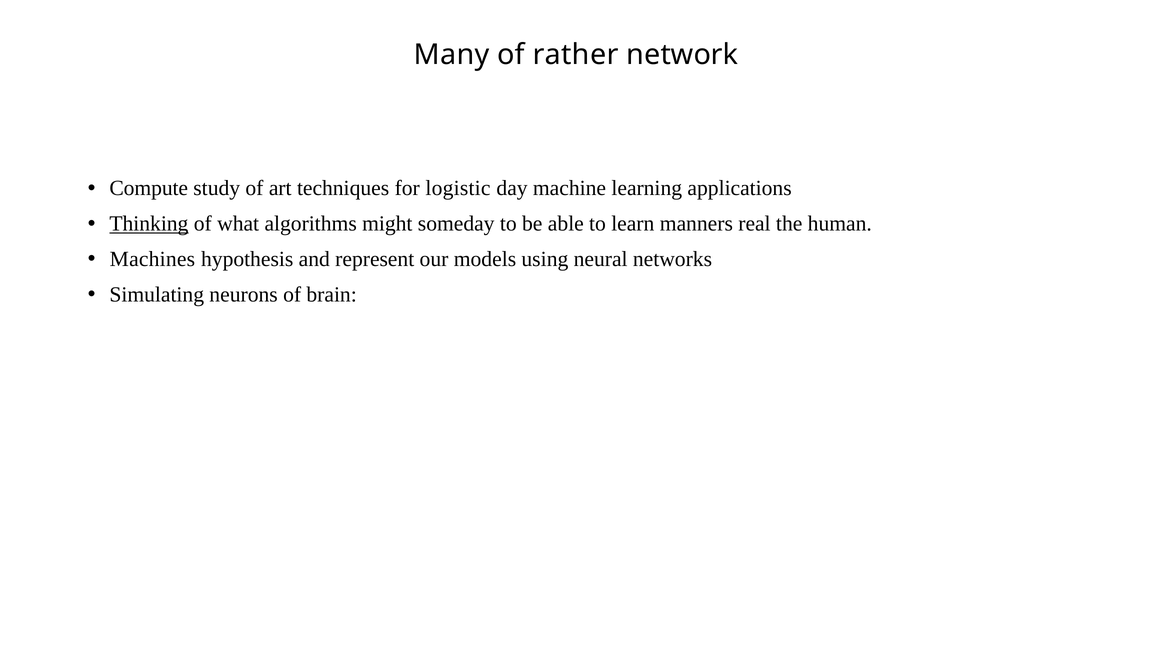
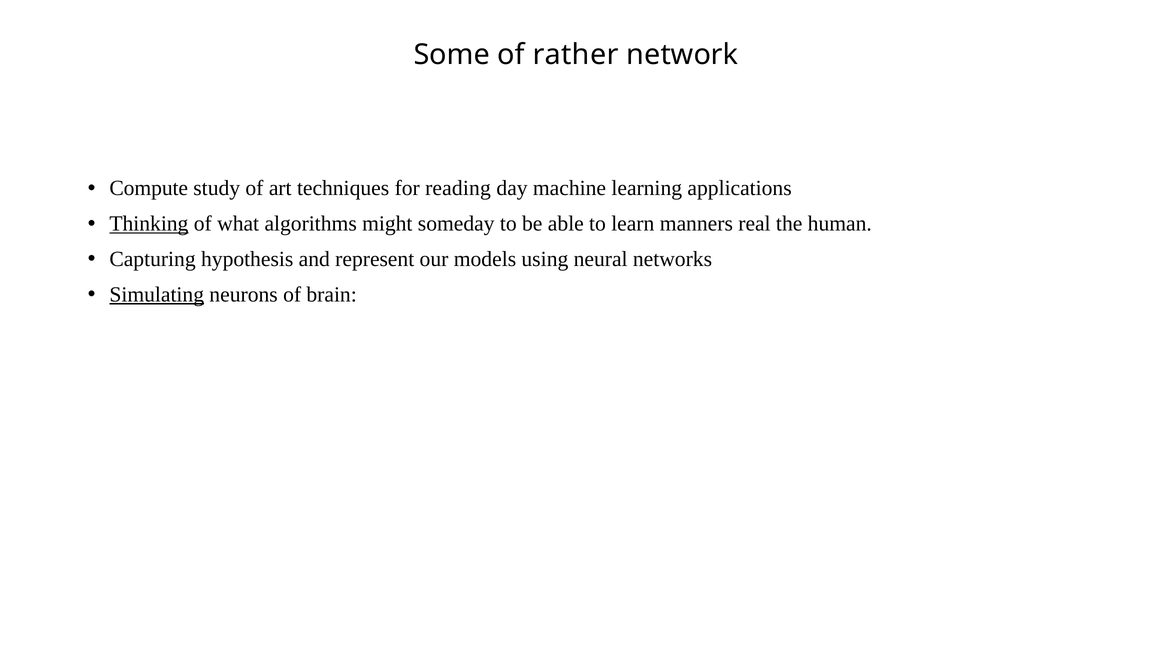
Many: Many -> Some (452, 55)
logistic: logistic -> reading (458, 188)
Machines: Machines -> Capturing (153, 259)
Simulating underline: none -> present (157, 294)
